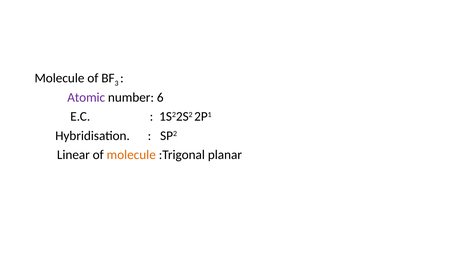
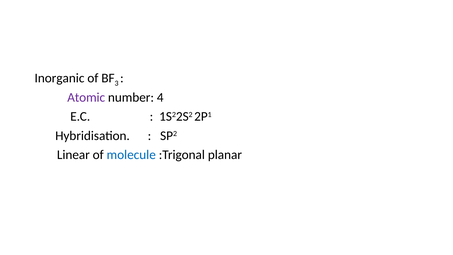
Molecule: Molecule -> Inorganic (59, 78)
6: 6 -> 4 (160, 98)
molecule colour: orange -> blue (131, 155)
